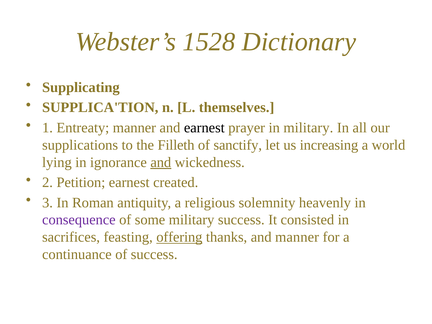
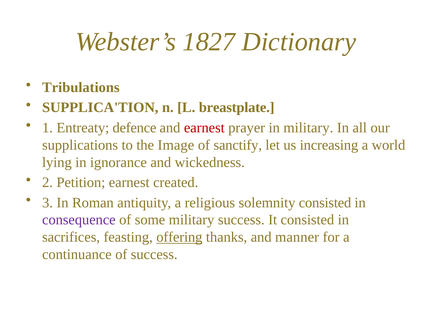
1528: 1528 -> 1827 (209, 42)
Supplicating: Supplicating -> Tribulations (81, 87)
themselves: themselves -> breastplate (237, 108)
Entreaty manner: manner -> defence (134, 128)
earnest colour: black -> red (204, 128)
Filleth: Filleth -> Image (176, 145)
and underline: present -> none (161, 162)
solemnity heavenly: heavenly -> consisted (325, 203)
